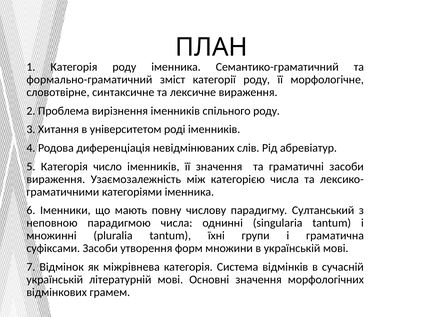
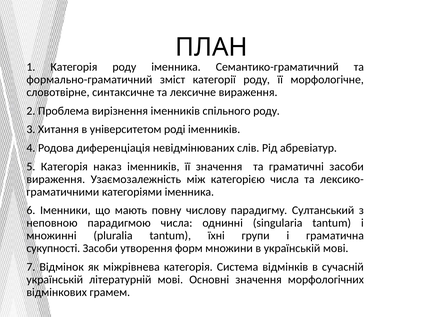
число: число -> наказ (107, 167)
суфіксами: суфіксами -> сукупності (53, 249)
